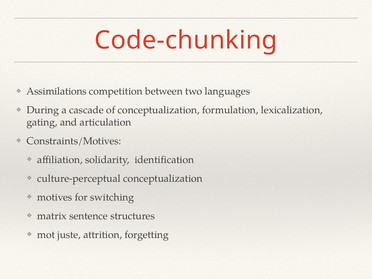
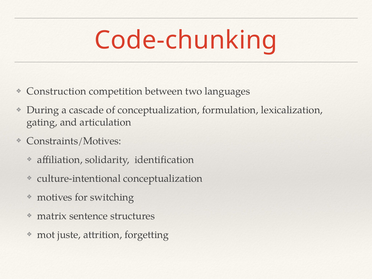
Assimilations: Assimilations -> Construction (56, 91)
culture-perceptual: culture-perceptual -> culture-intentional (79, 179)
